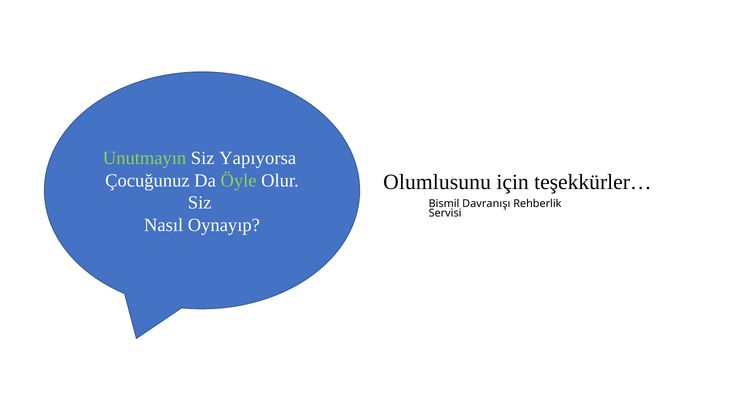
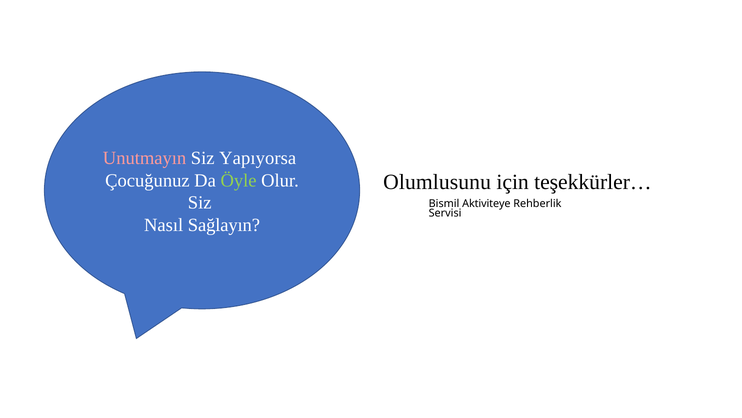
Unutmayın colour: light green -> pink (145, 158)
Davranışı: Davranışı -> Aktiviteye (486, 203)
Oynayıp: Oynayıp -> Sağlayın (224, 225)
